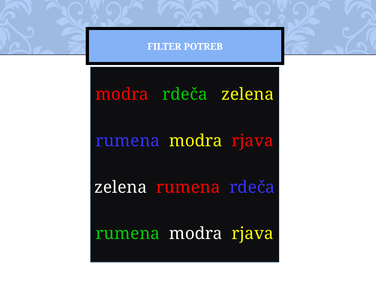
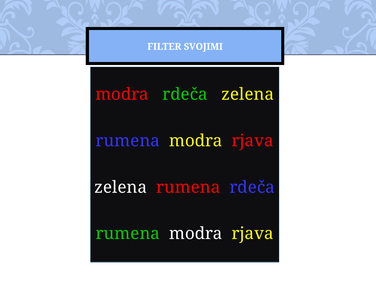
POTREB: POTREB -> SVOJIMI (203, 47)
